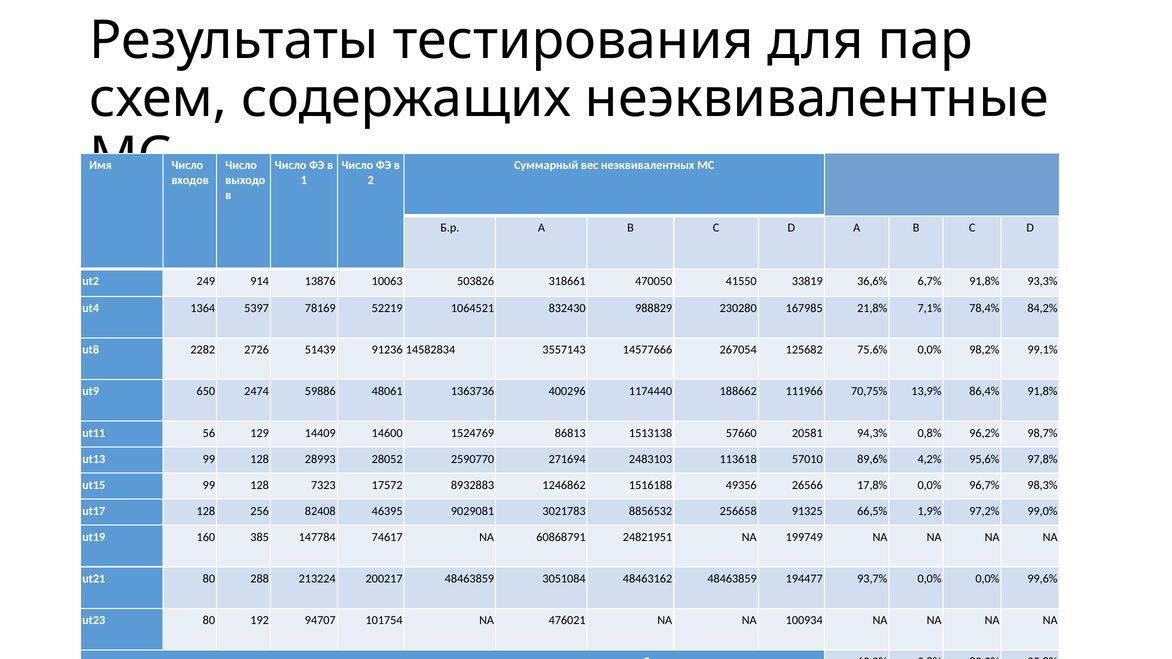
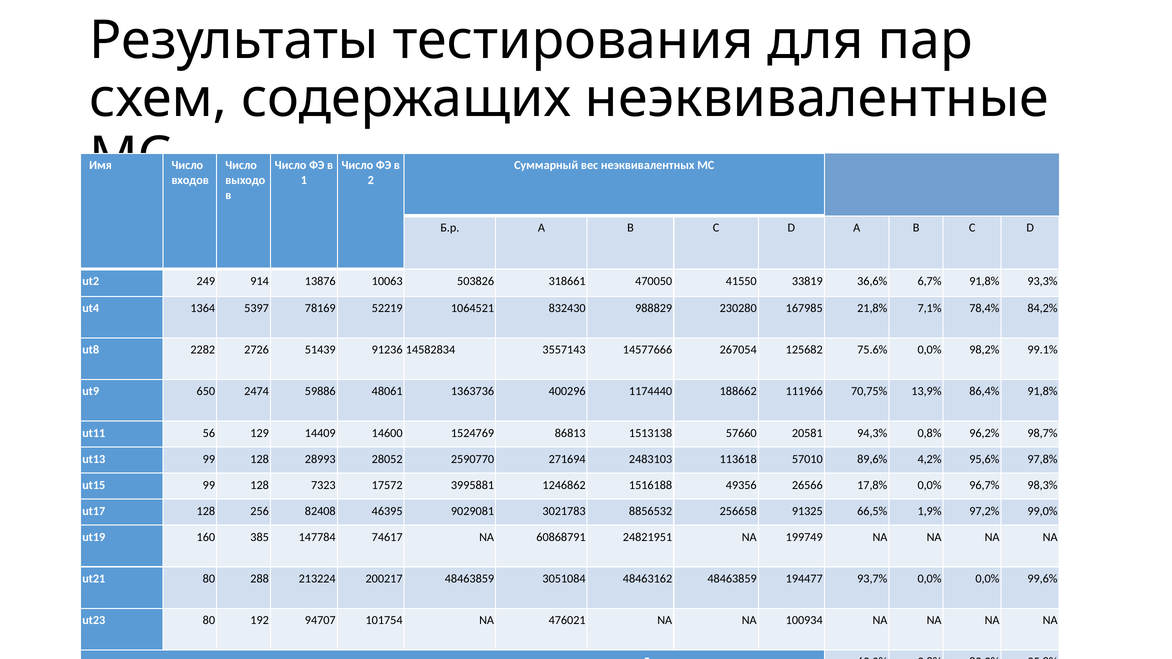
8932883: 8932883 -> 3995881 (473, 485)
